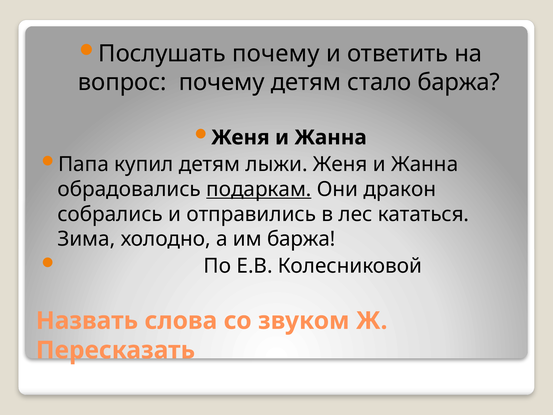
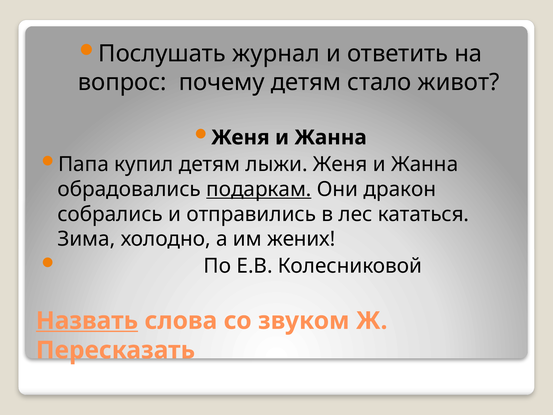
Послушать почему: почему -> журнал (276, 54)
стало баржа: баржа -> живот (459, 82)
им баржа: баржа -> жених (301, 239)
Назвать underline: none -> present (87, 321)
